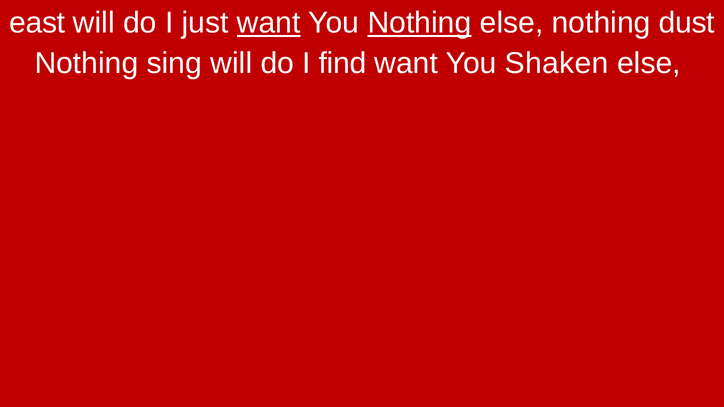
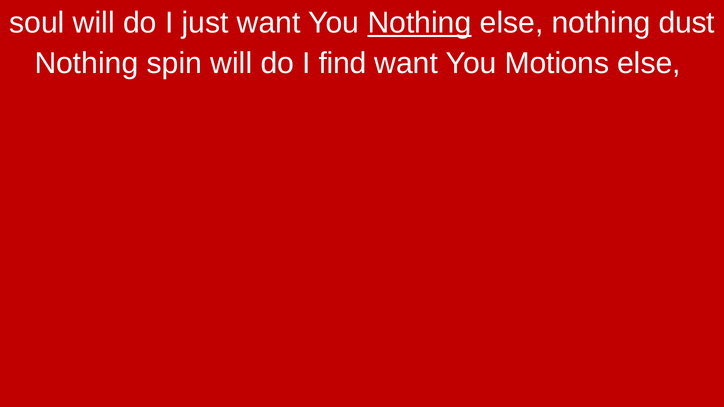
east: east -> soul (37, 23)
want underline: present -> none (269, 23)
sing: sing -> spin (174, 63)
Shaken: Shaken -> Motions (557, 63)
